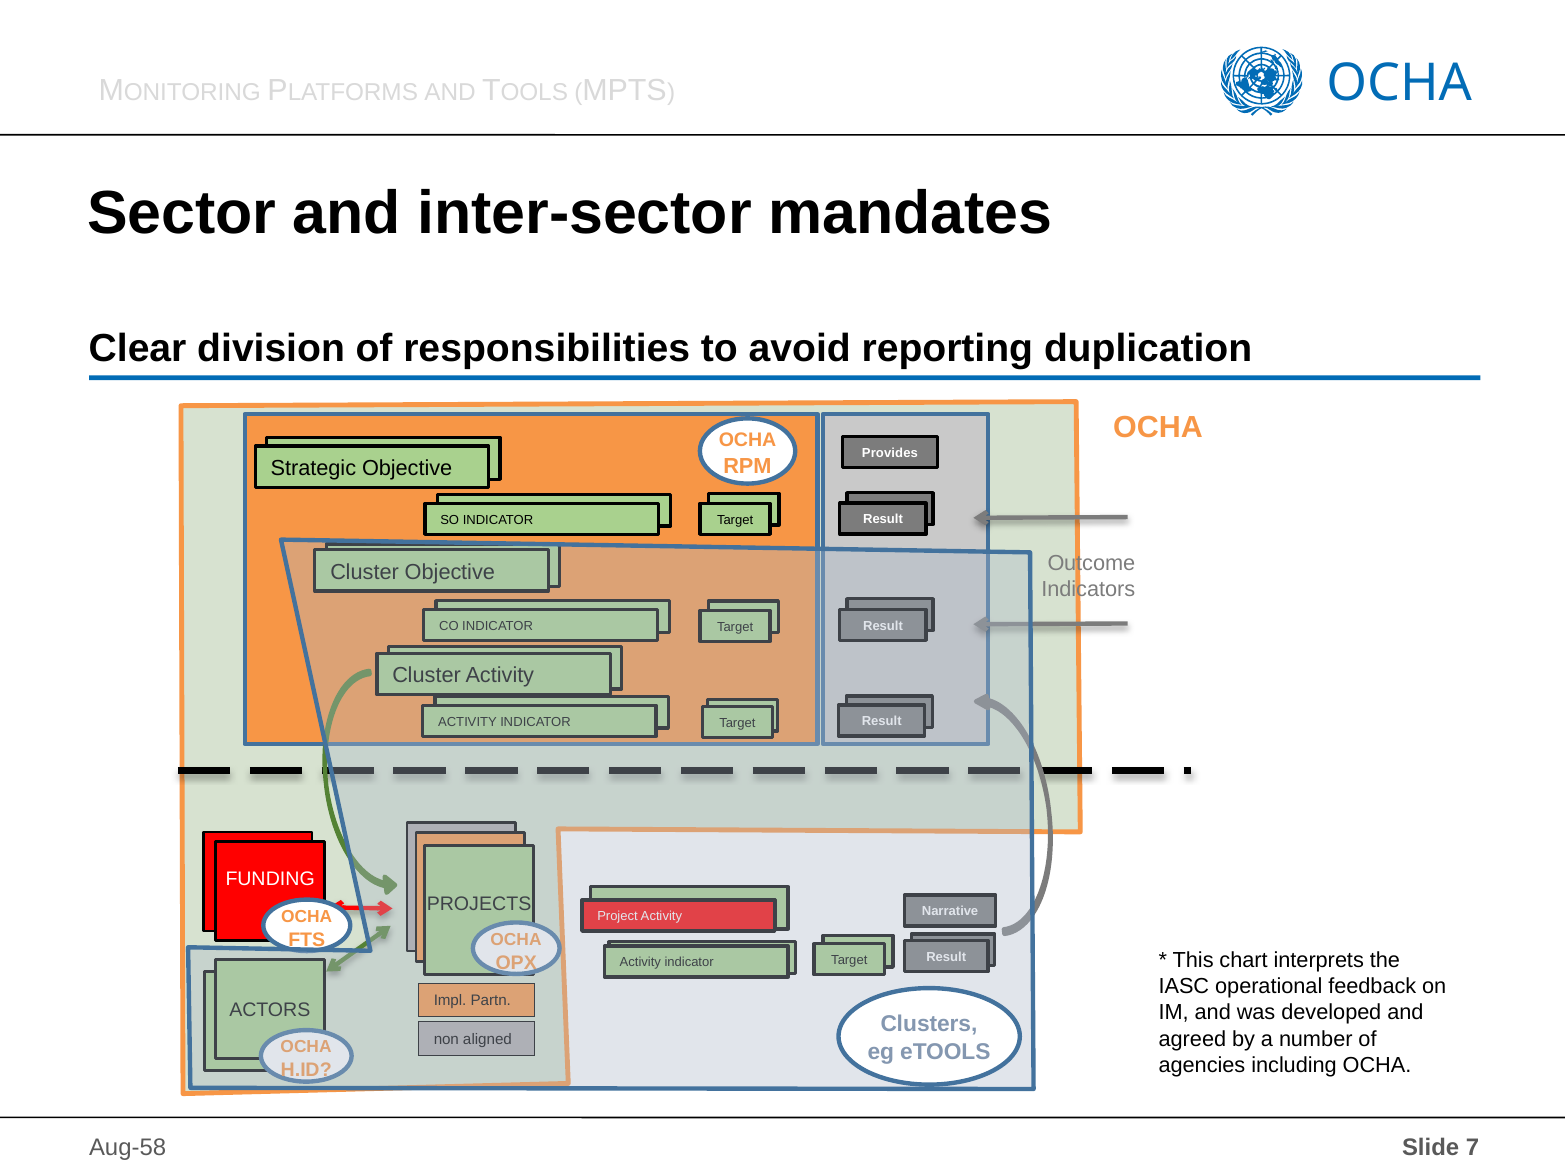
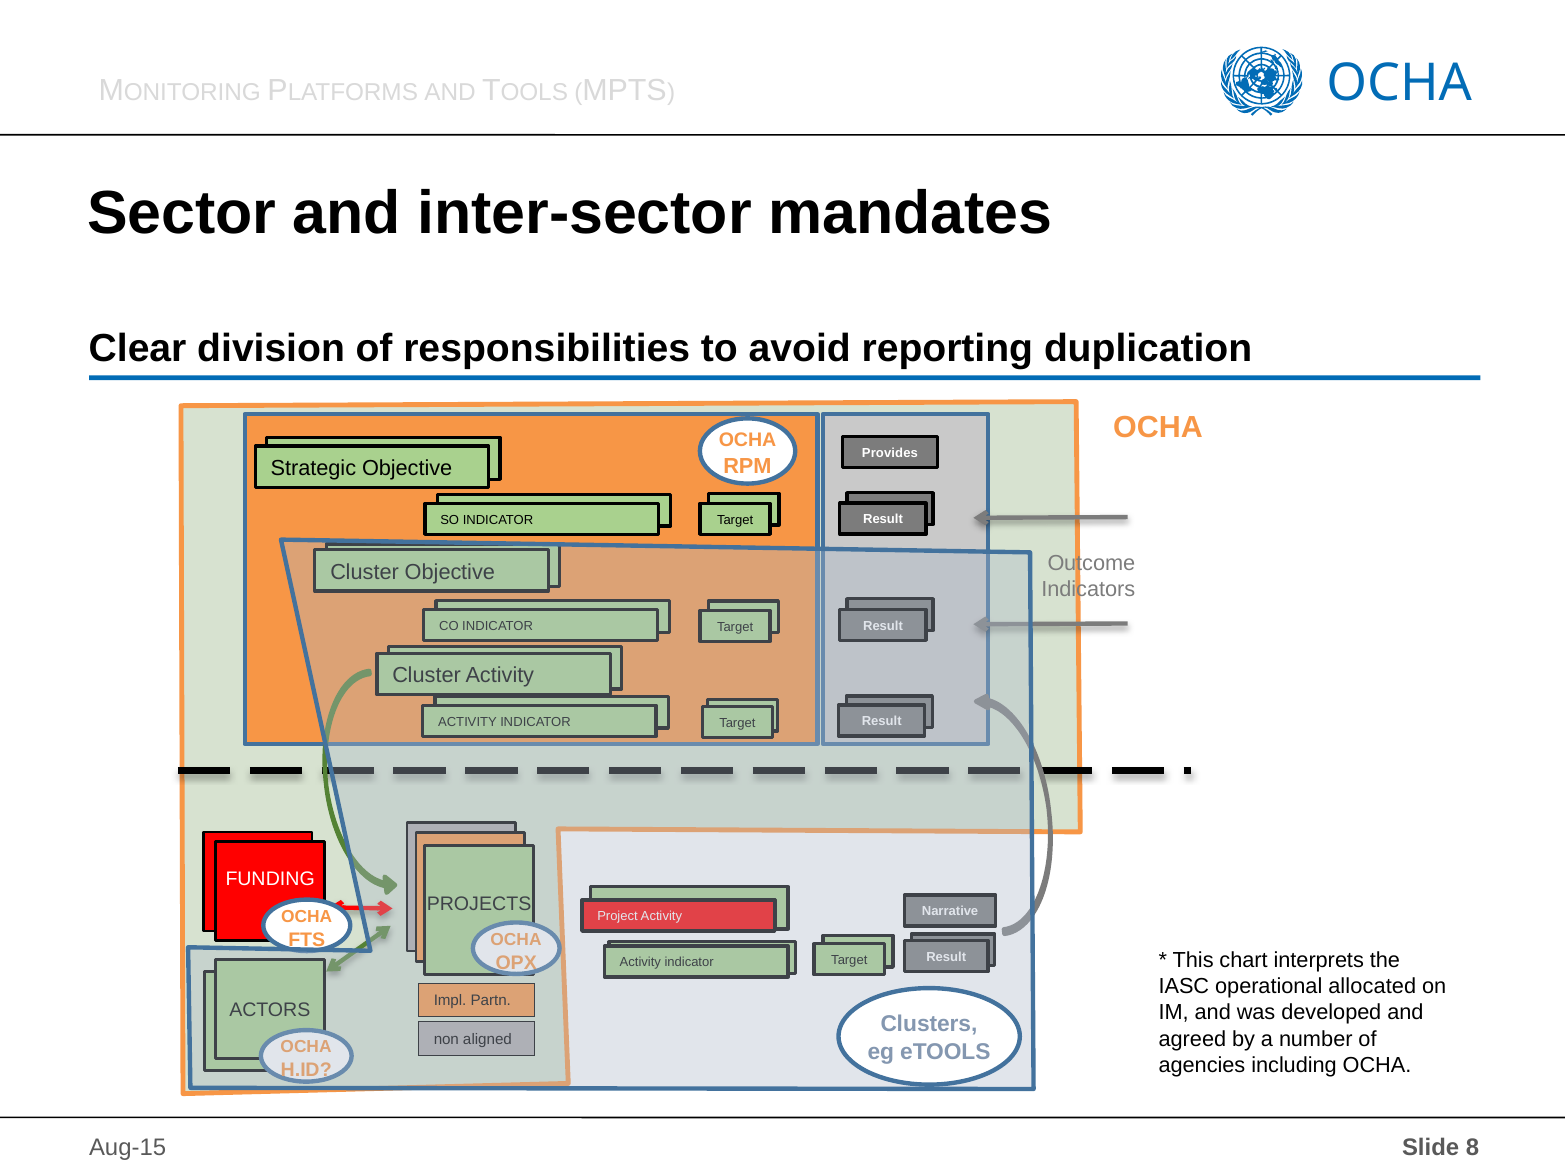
feedback: feedback -> allocated (1372, 986)
Aug-58: Aug-58 -> Aug-15 (128, 1148)
7: 7 -> 8 (1473, 1147)
